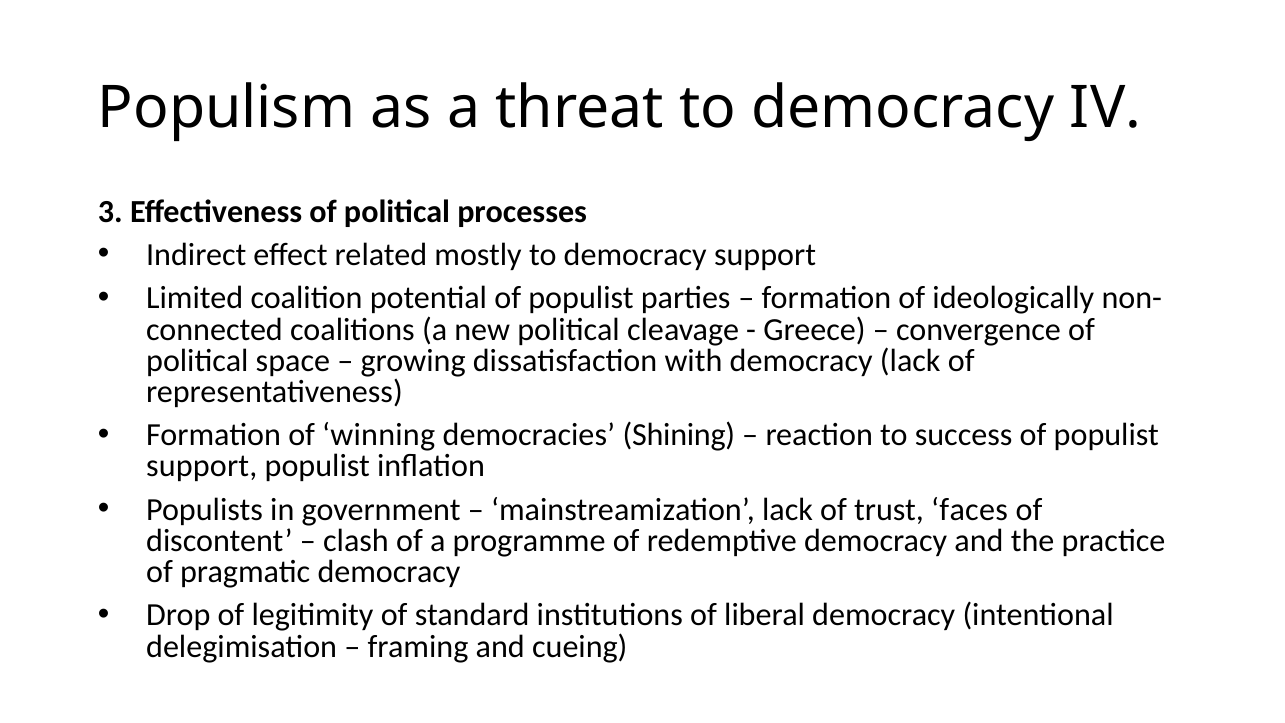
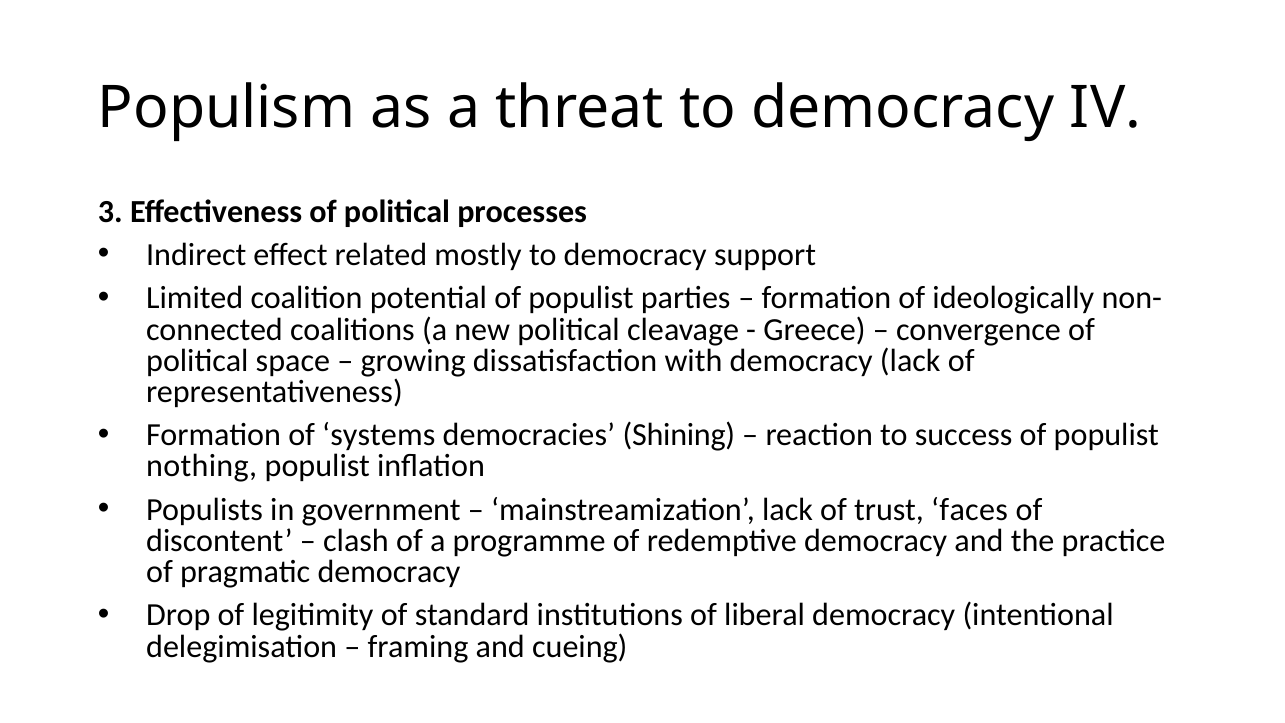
winning: winning -> systems (379, 435)
support: support -> nothing (202, 466)
